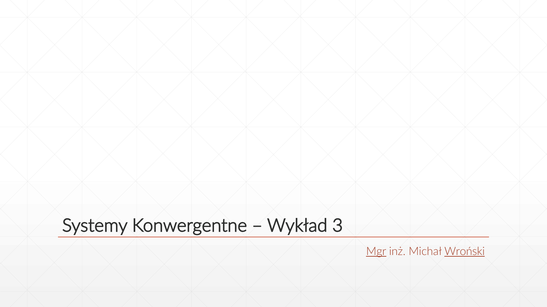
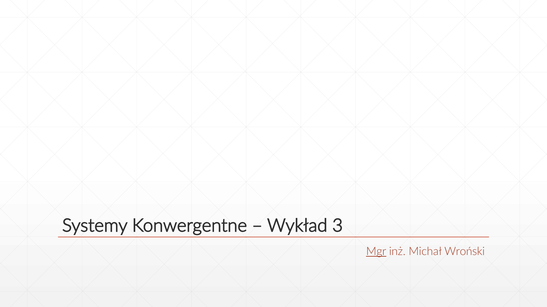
Wroński underline: present -> none (465, 252)
